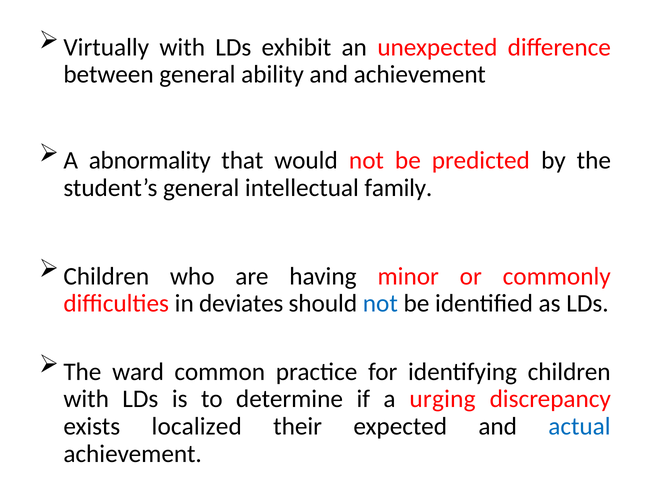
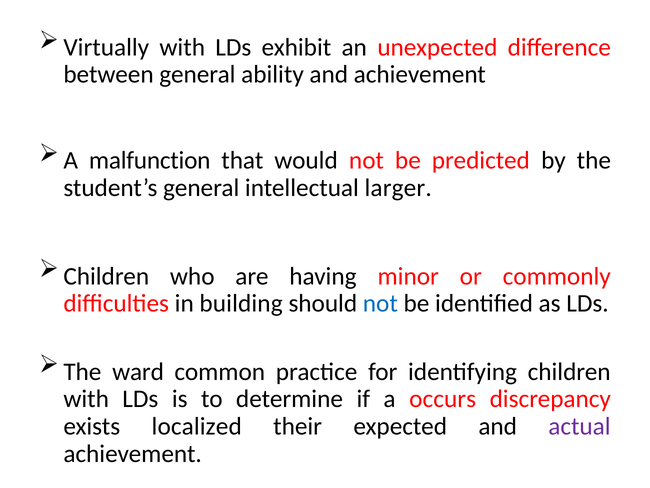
abnormality: abnormality -> malfunction (150, 160)
family: family -> larger (398, 188)
deviates: deviates -> building (241, 303)
urging: urging -> occurs (443, 399)
actual colour: blue -> purple (579, 426)
